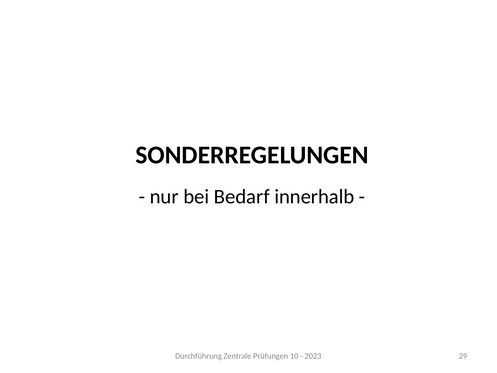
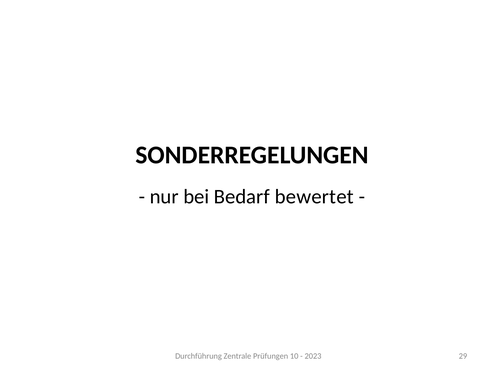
innerhalb: innerhalb -> bewertet (314, 197)
